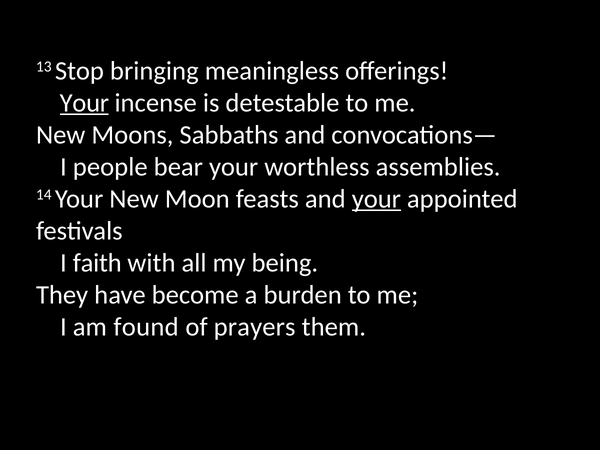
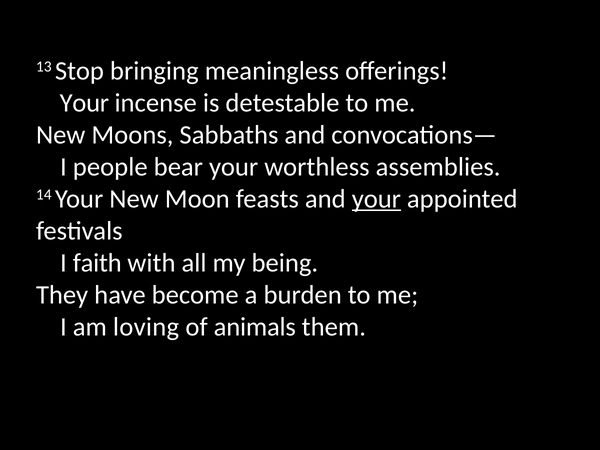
Your underline: present -> none (84, 103)
found: found -> loving (146, 327)
prayers: prayers -> animals (255, 327)
